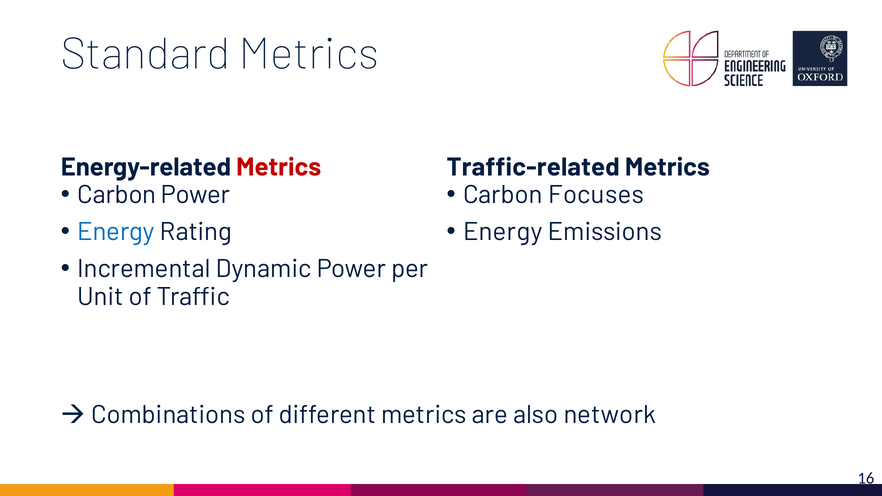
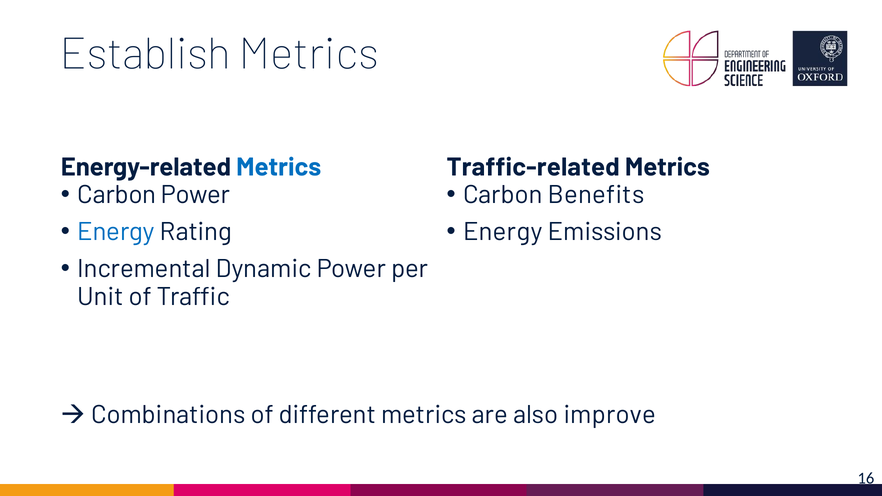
Standard: Standard -> Establish (145, 54)
Metrics colour: red -> blue (279, 167)
Focuses: Focuses -> Benefits (596, 195)
network: network -> improve (610, 415)
